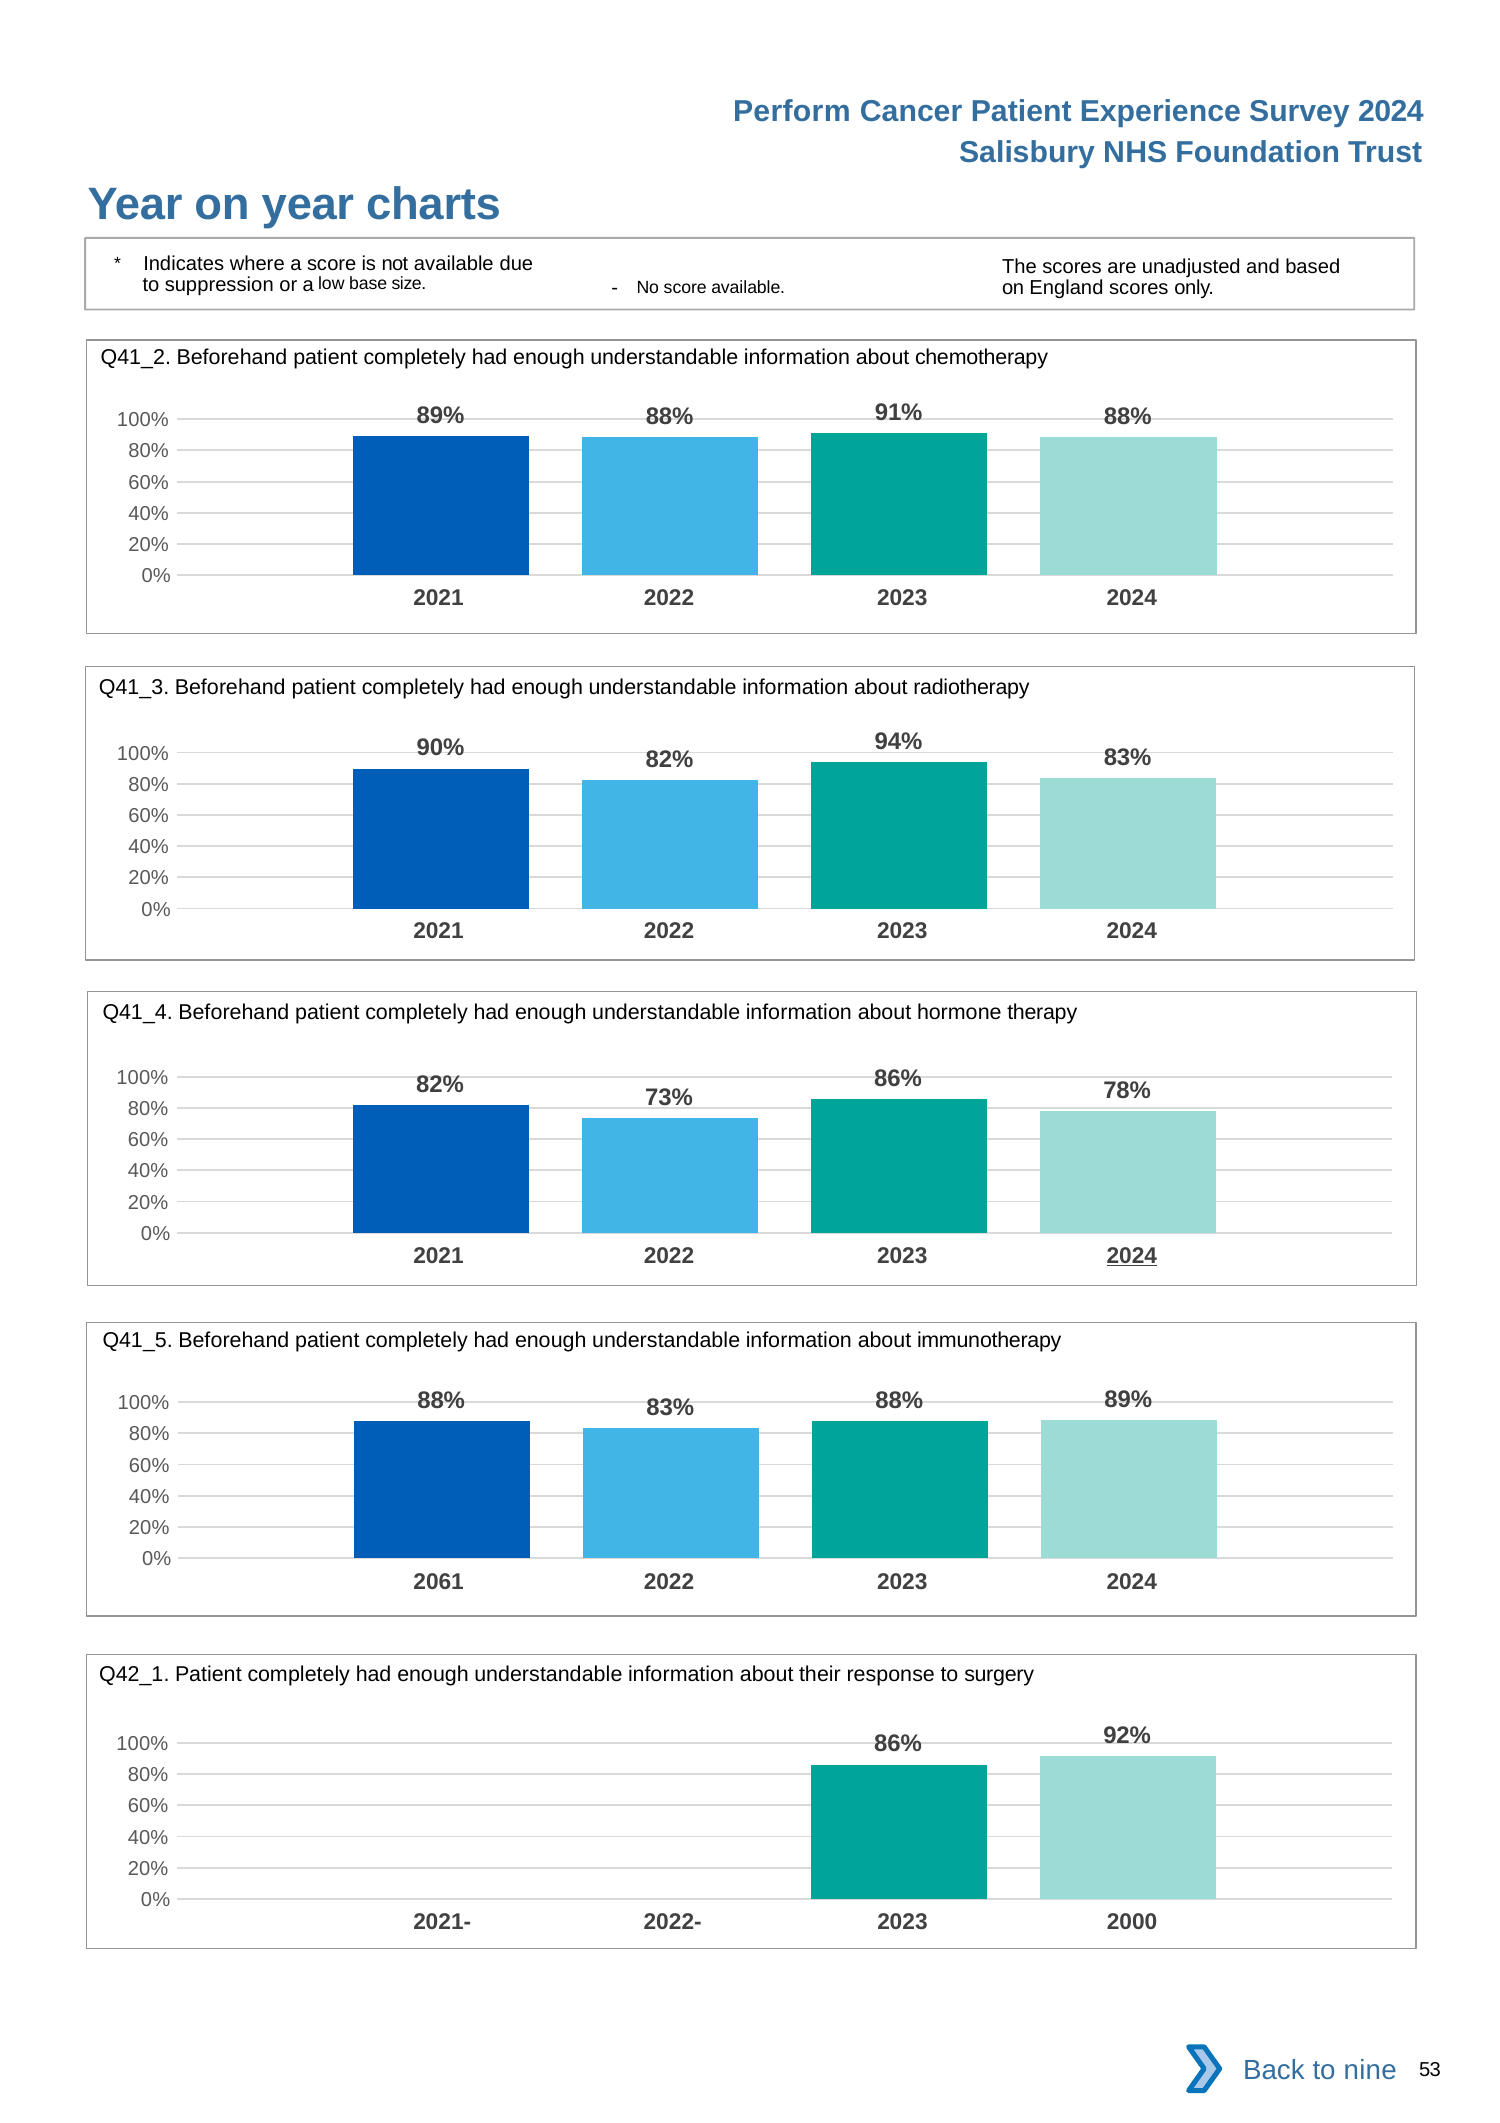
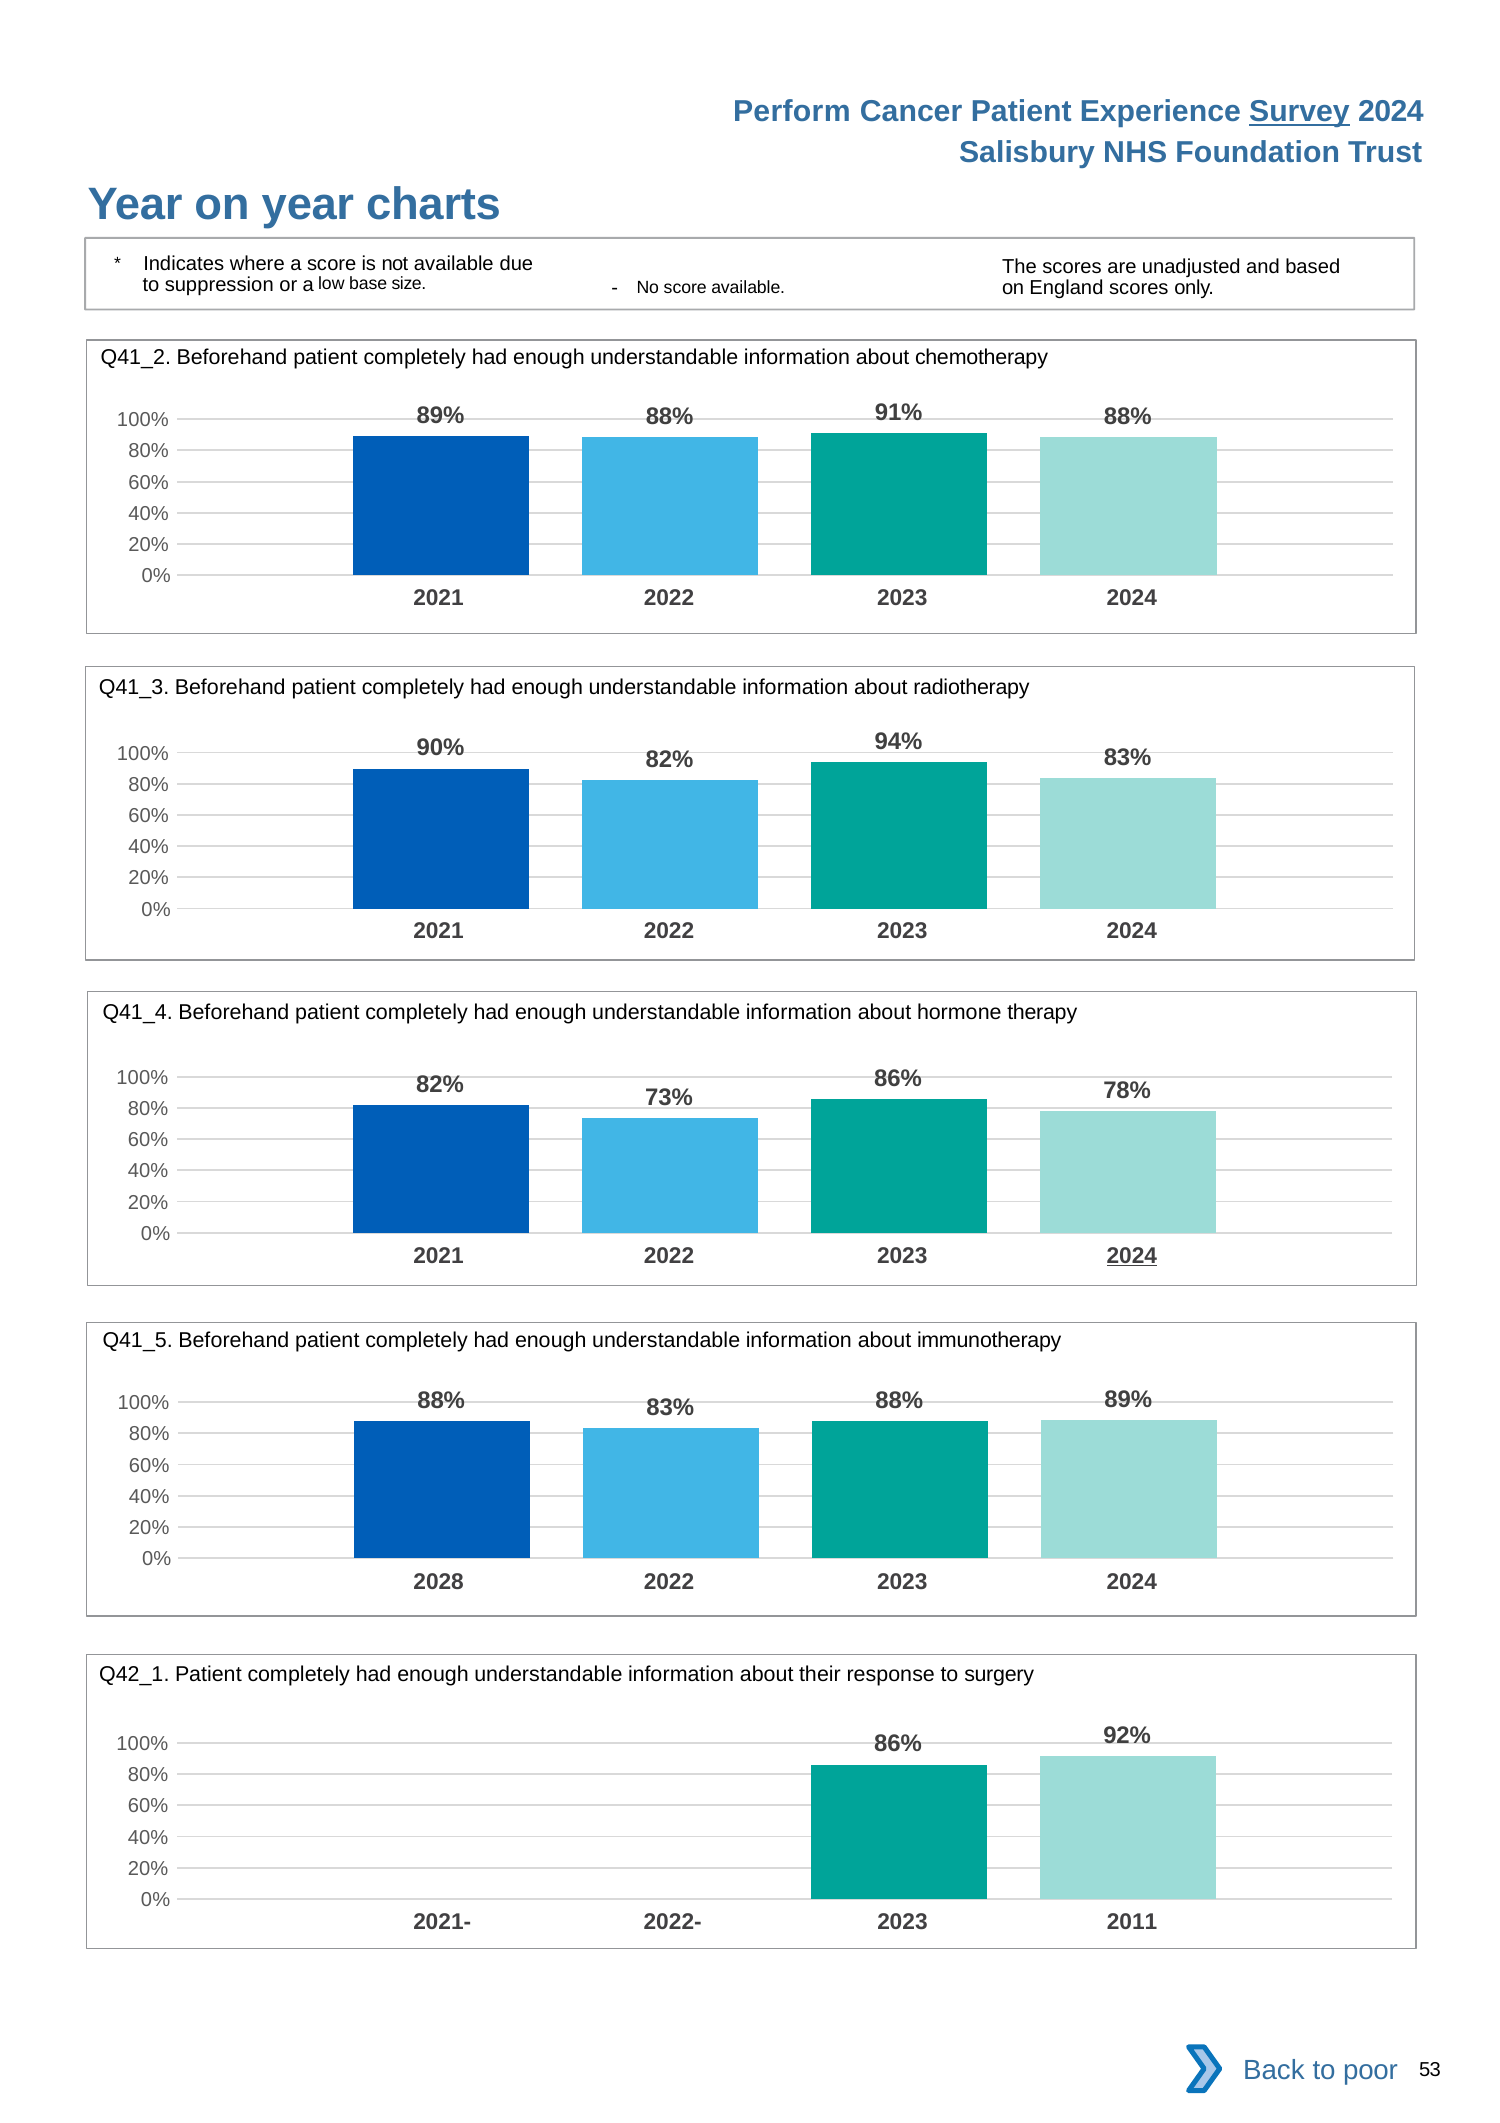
Survey underline: none -> present (1300, 112)
2061: 2061 -> 2028 (439, 1581)
2000: 2000 -> 2011 (1132, 1922)
nine: nine -> poor (1370, 2070)
